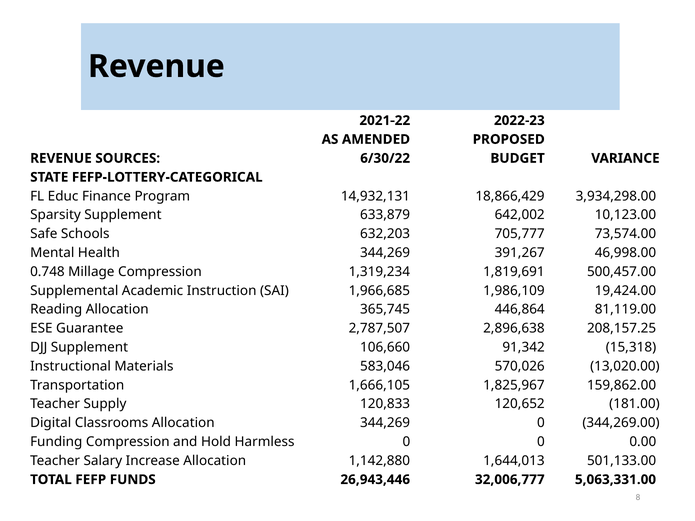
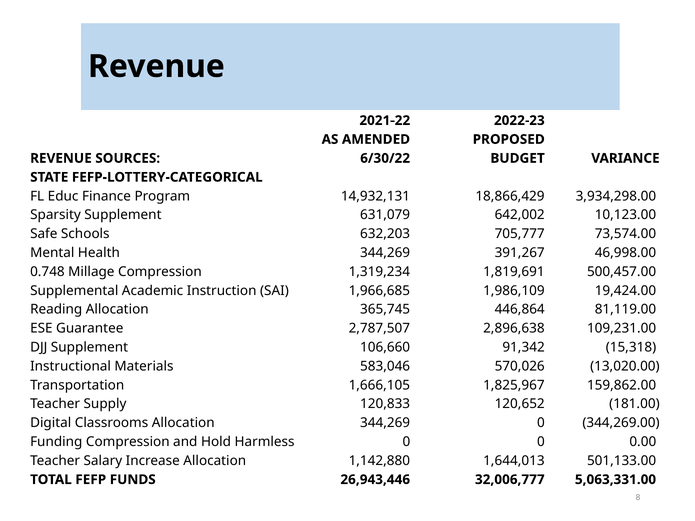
633,879: 633,879 -> 631,079 (385, 215)
208,157.25: 208,157.25 -> 109,231.00 (622, 329)
